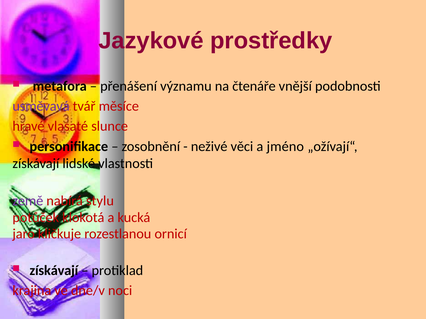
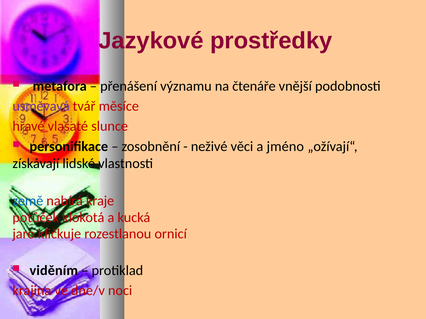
země colour: purple -> blue (28, 201)
stylu: stylu -> kraje (100, 201)
získávají: získávají -> viděním (54, 271)
